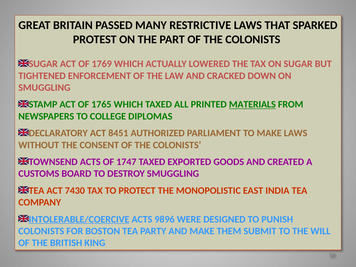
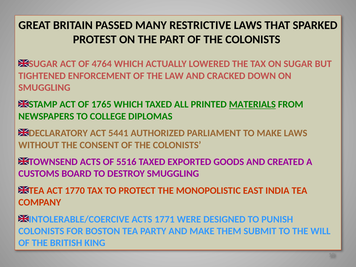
1769: 1769 -> 4764 (102, 64)
8451: 8451 -> 5441 (118, 133)
1747: 1747 -> 5516 (126, 162)
7430: 7430 -> 1770 (75, 191)
INTOLERABLE/COERCIVE underline: present -> none (79, 219)
9896: 9896 -> 1771 (165, 219)
